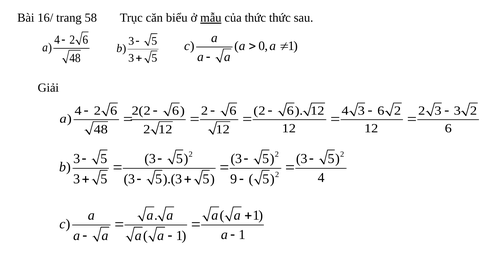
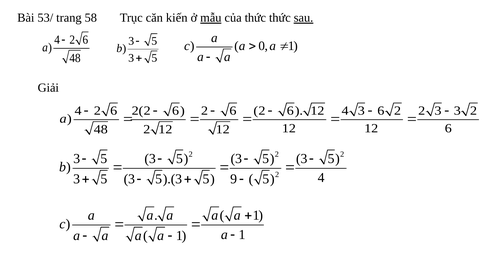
16/: 16/ -> 53/ (45, 18)
biểu: biểu -> kiến (177, 18)
sau underline: none -> present (304, 18)
